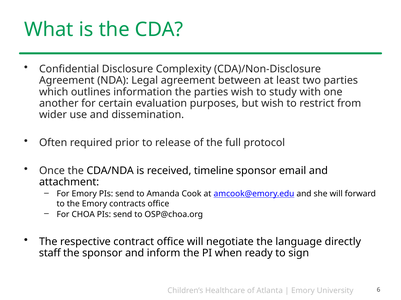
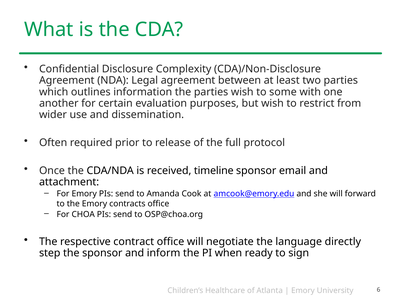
study: study -> some (283, 92)
staff: staff -> step (50, 254)
